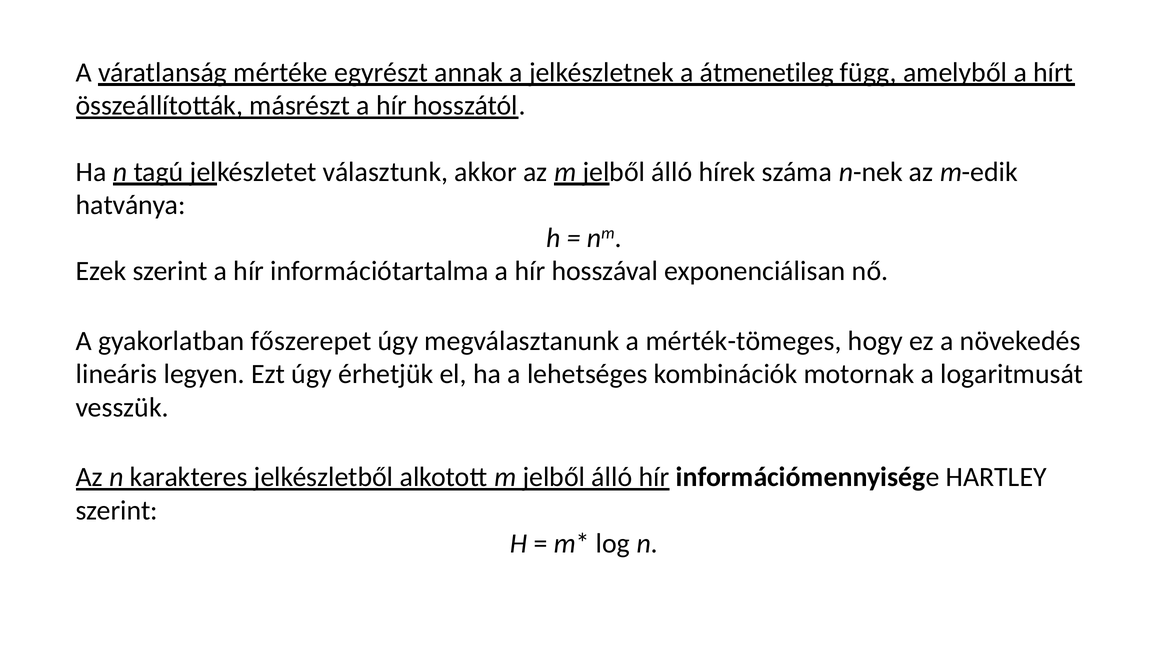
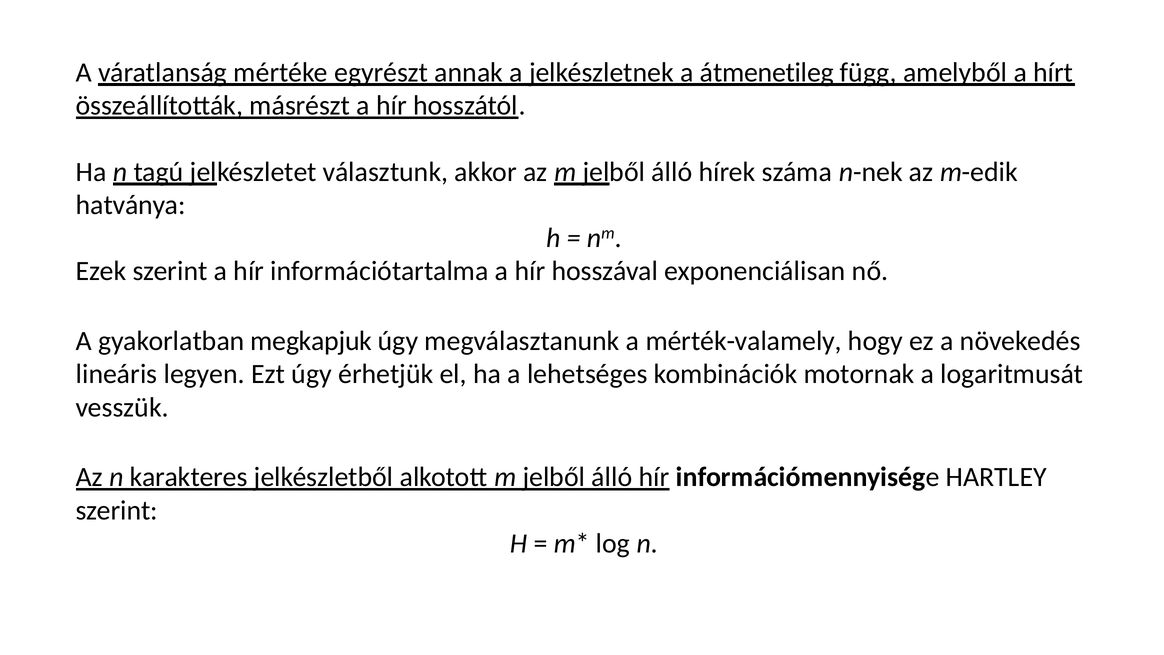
főszerepet: főszerepet -> megkapjuk (311, 341)
mérték-tömeges: mérték-tömeges -> mérték-valamely (744, 341)
